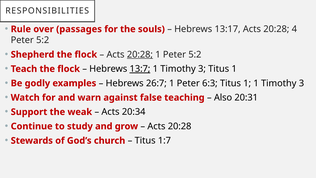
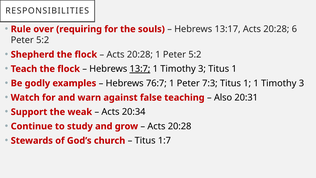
passages: passages -> requiring (79, 29)
4: 4 -> 6 (294, 29)
20:28 underline: present -> none (140, 54)
26:7: 26:7 -> 76:7 (156, 83)
6:3: 6:3 -> 7:3 (210, 83)
